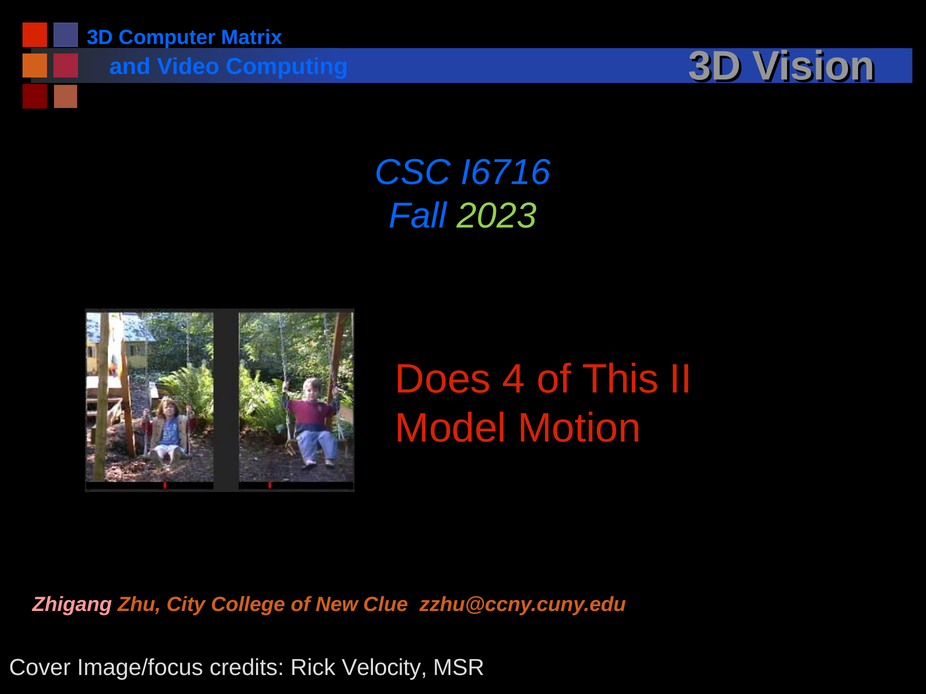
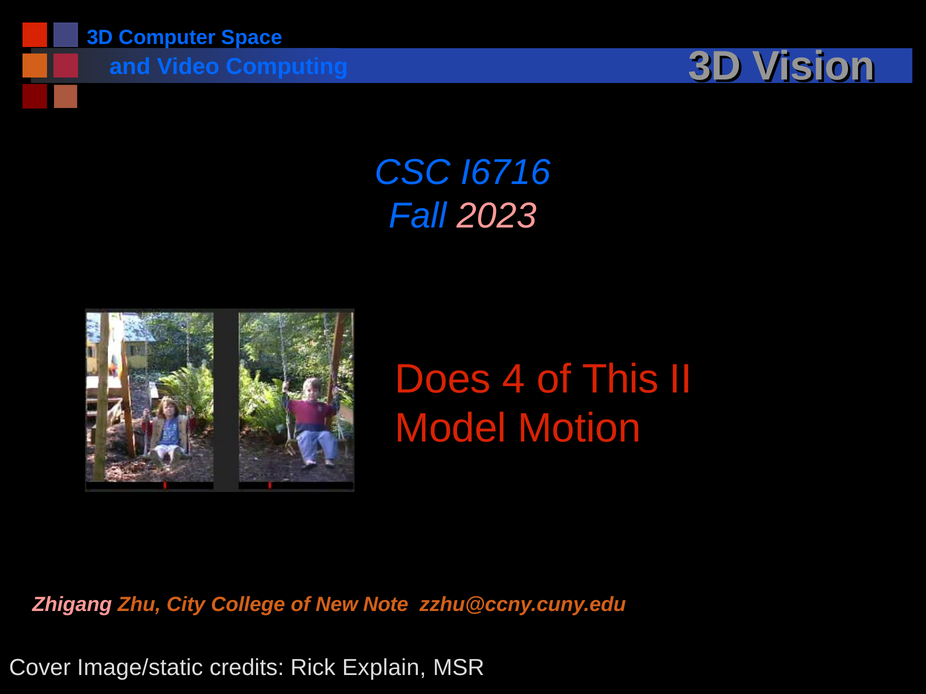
Matrix: Matrix -> Space (252, 38)
2023 colour: light green -> pink (497, 216)
Clue: Clue -> Note (386, 605)
Image/focus: Image/focus -> Image/static (140, 668)
Velocity: Velocity -> Explain (384, 668)
